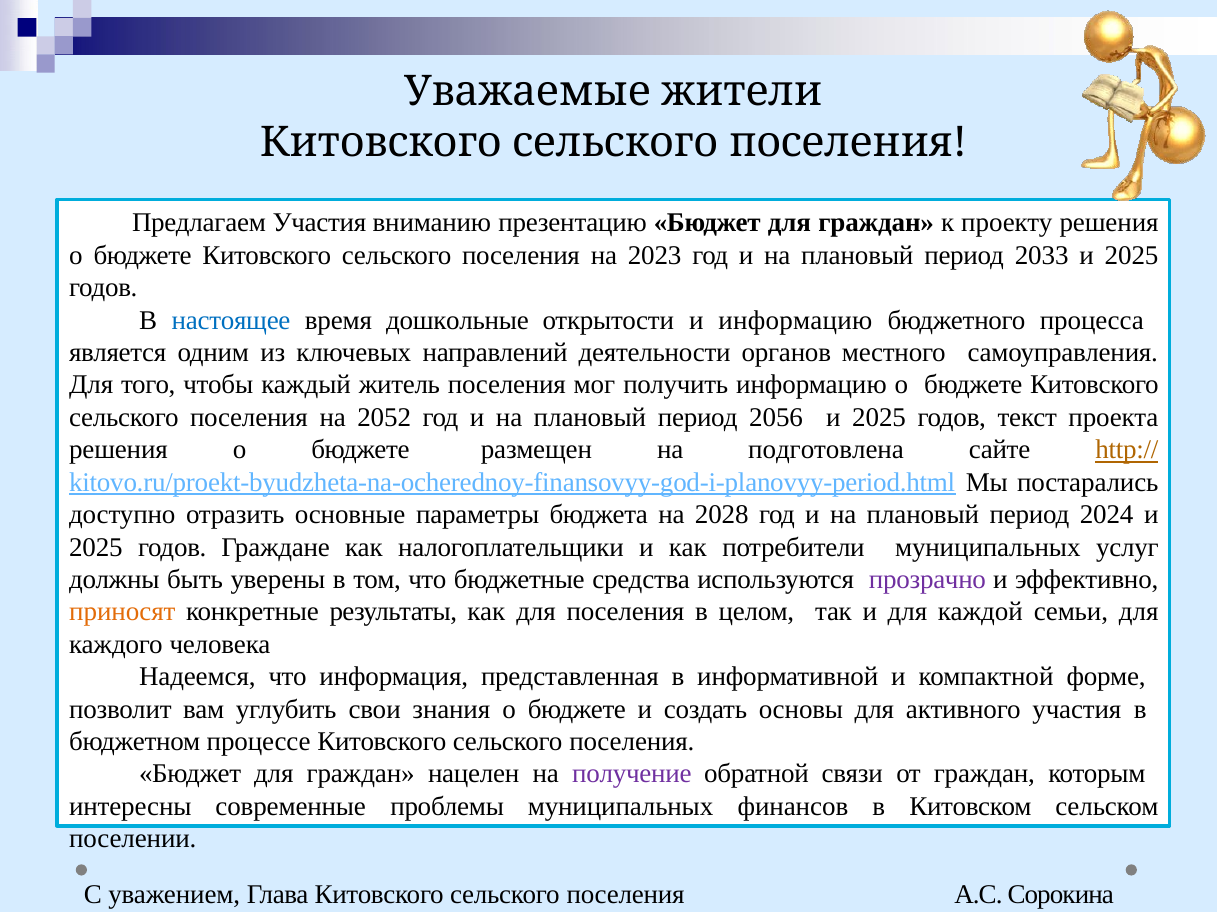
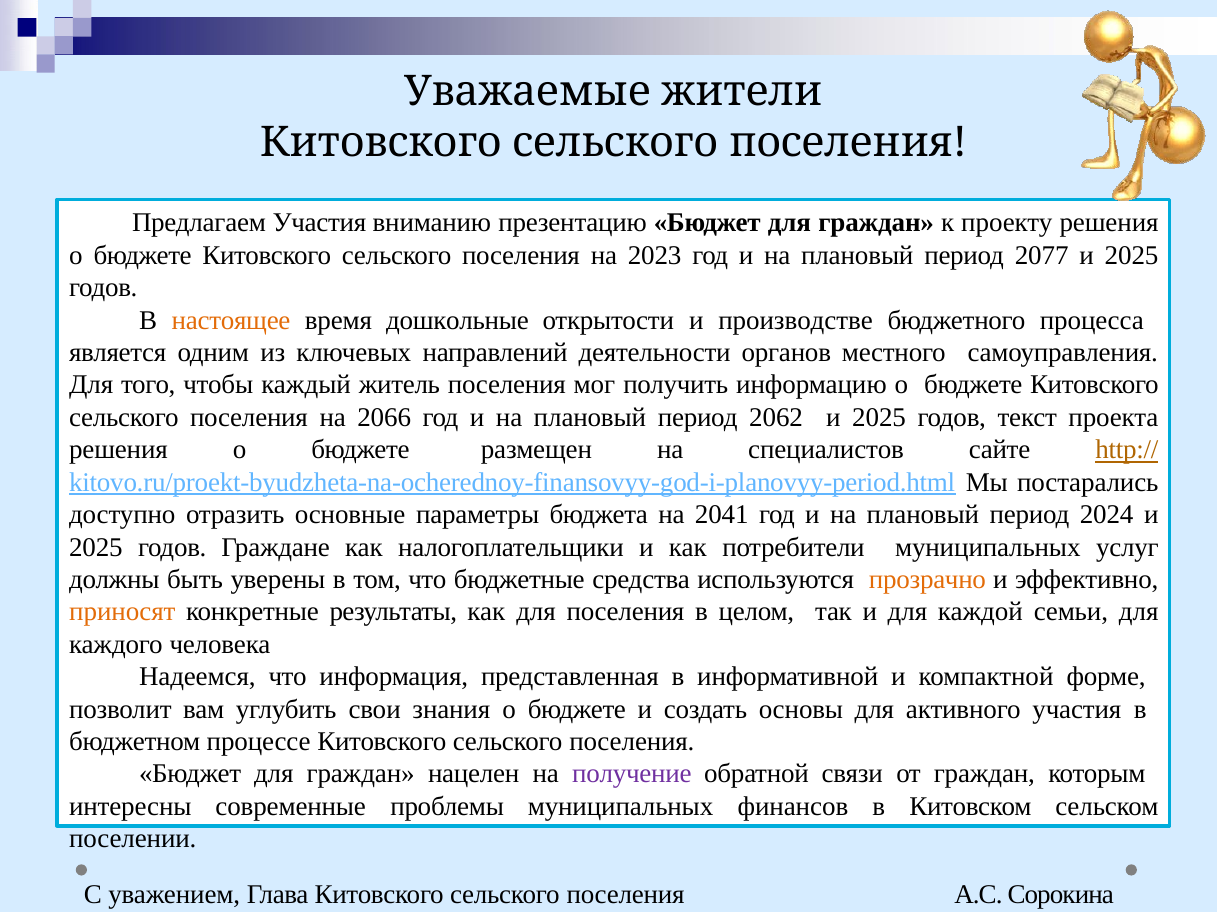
2033: 2033 -> 2077 (1042, 256)
настоящее colour: blue -> orange (231, 320)
и информацию: информацию -> производстве (796, 320)
2052: 2052 -> 2066 (384, 418)
2056: 2056 -> 2062 (776, 418)
подготовлена: подготовлена -> специалистов (826, 450)
2028: 2028 -> 2041 (722, 515)
прозрачно colour: purple -> orange (927, 580)
